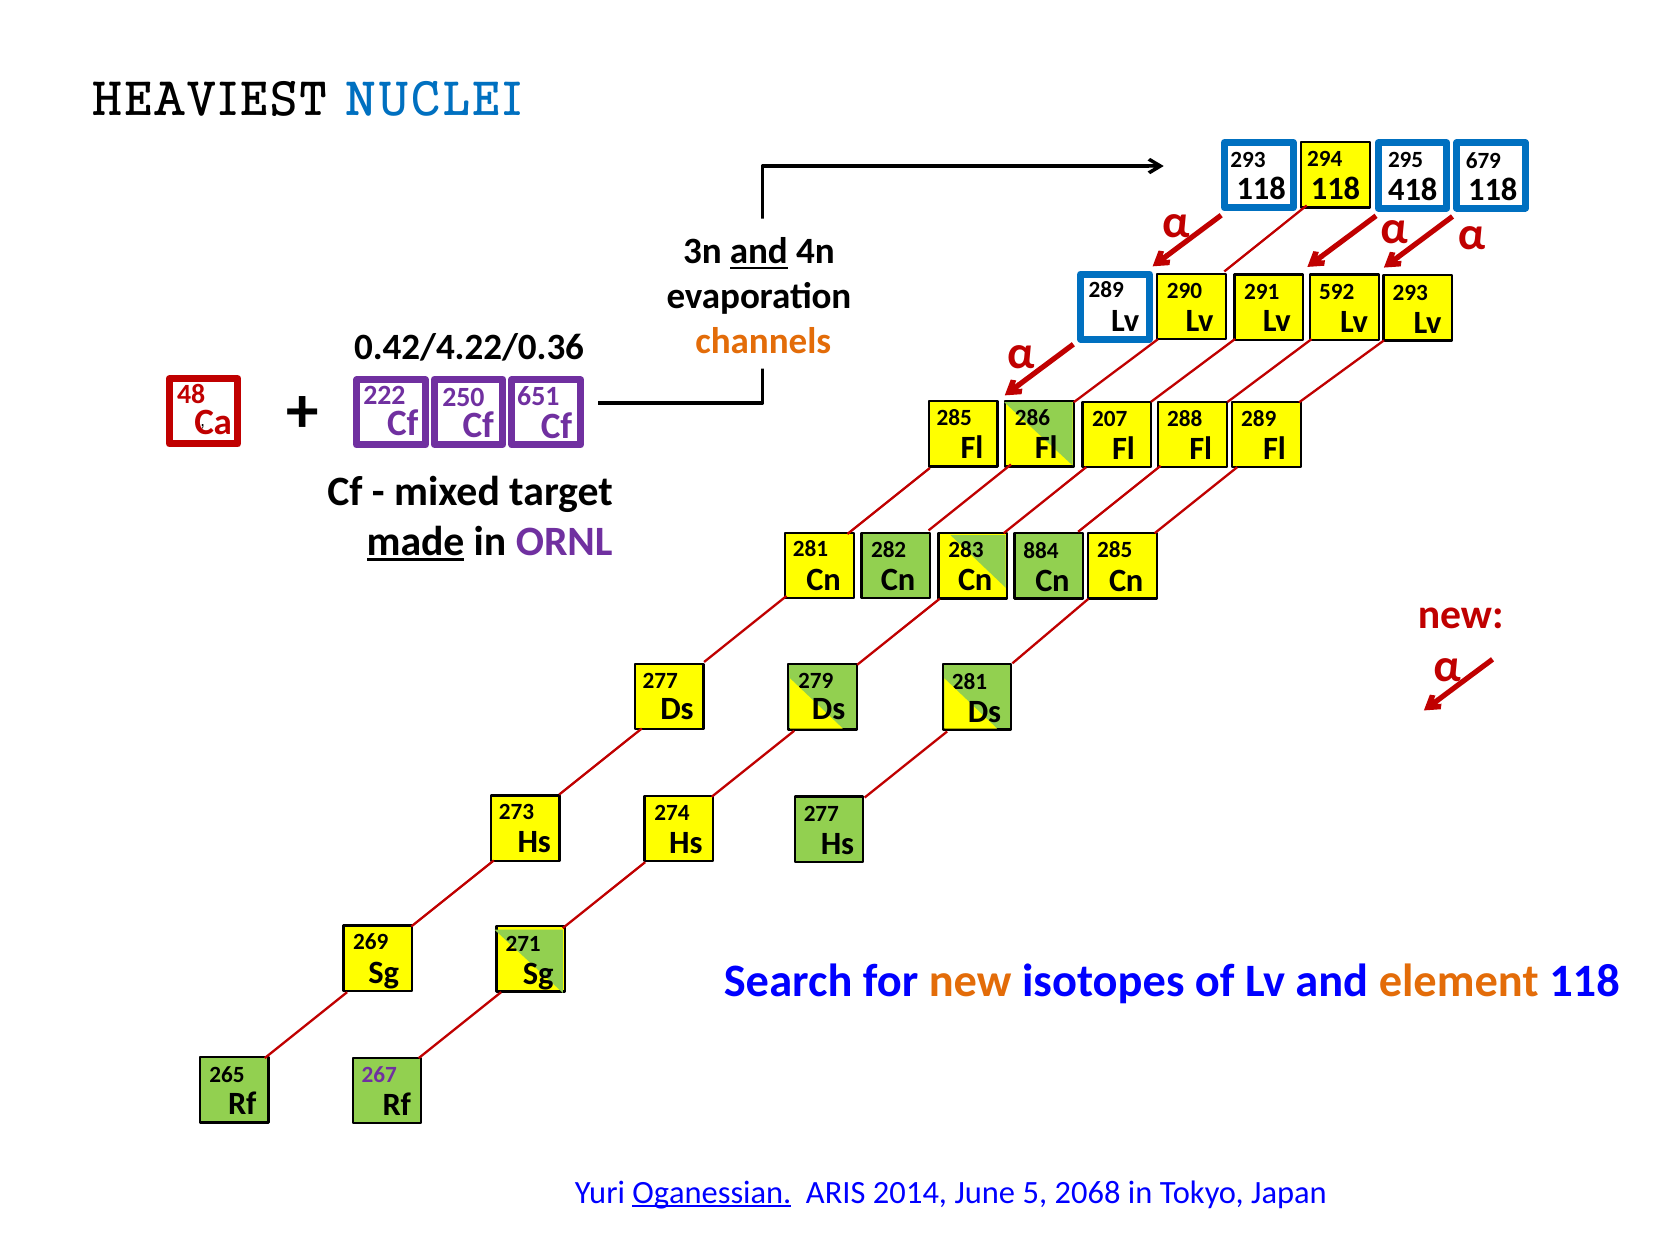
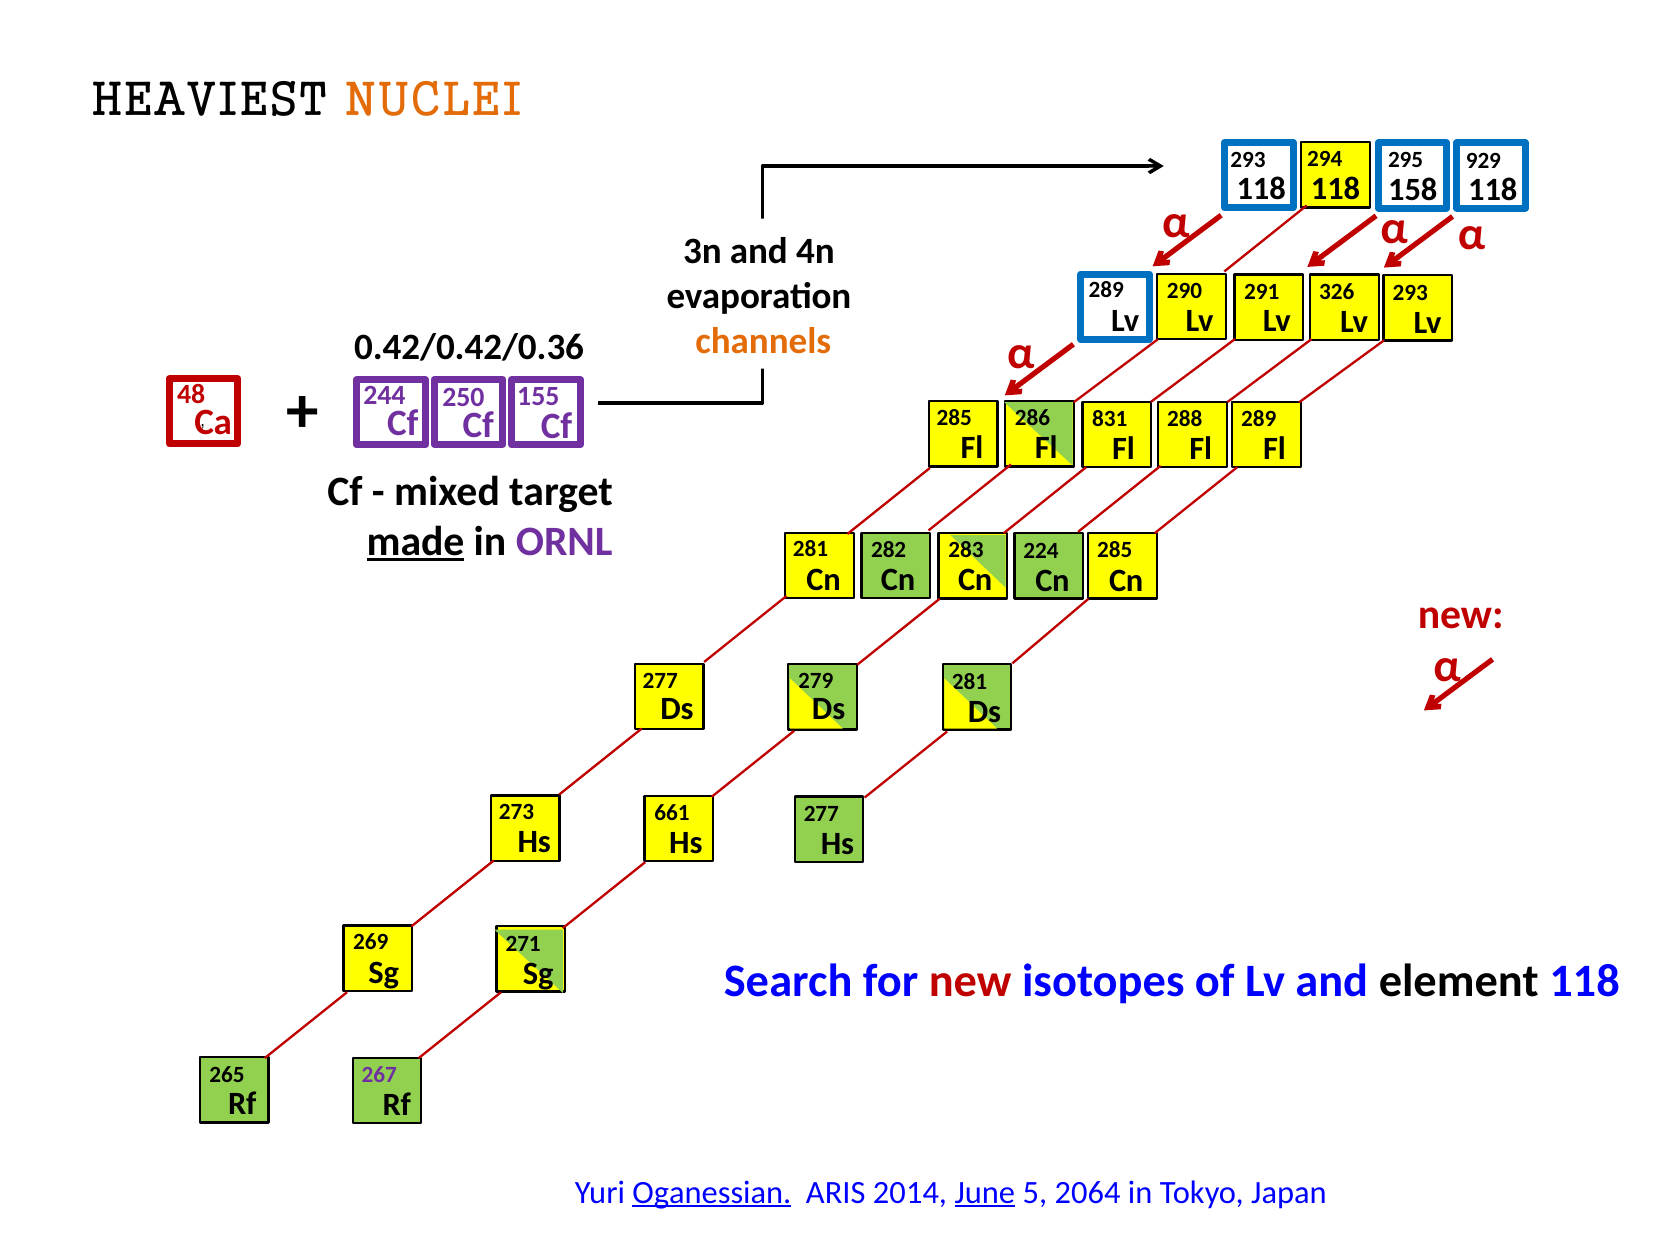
NUCLEI colour: blue -> orange (433, 100)
679: 679 -> 929 (1483, 160)
418: 418 -> 158 (1413, 189)
and underline: present -> none (759, 252)
592: 592 -> 326 (1337, 292)
0.42/4.22/0.36: 0.42/4.22/0.36 -> 0.42/0.42/0.36 (469, 348)
222: 222 -> 244 (384, 395)
651: 651 -> 155 (538, 396)
207: 207 -> 831 (1110, 419)
884: 884 -> 224 (1041, 550)
274: 274 -> 661 (672, 812)
new colour: orange -> red (970, 981)
element colour: orange -> black (1459, 981)
June underline: none -> present (985, 1192)
2068: 2068 -> 2064 (1088, 1192)
